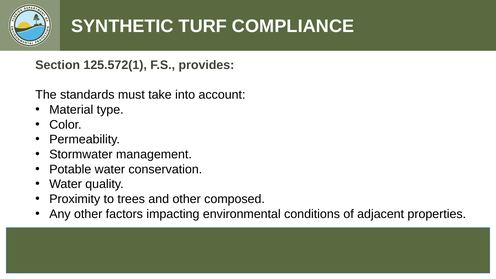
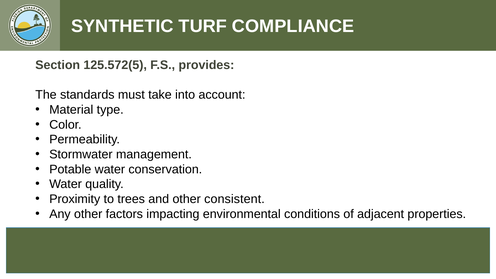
125.572(1: 125.572(1 -> 125.572(5 (115, 65)
composed: composed -> consistent (234, 199)
